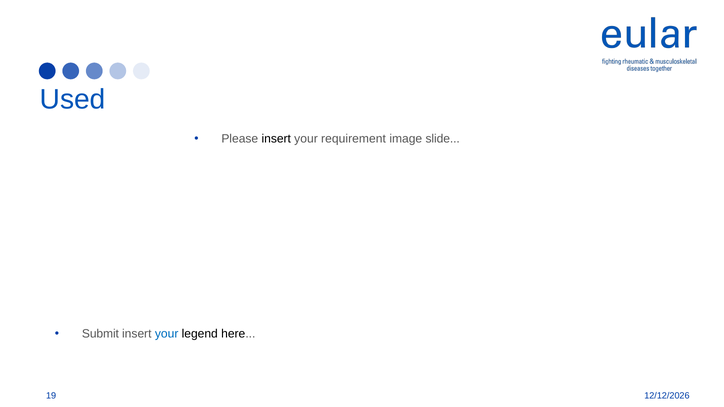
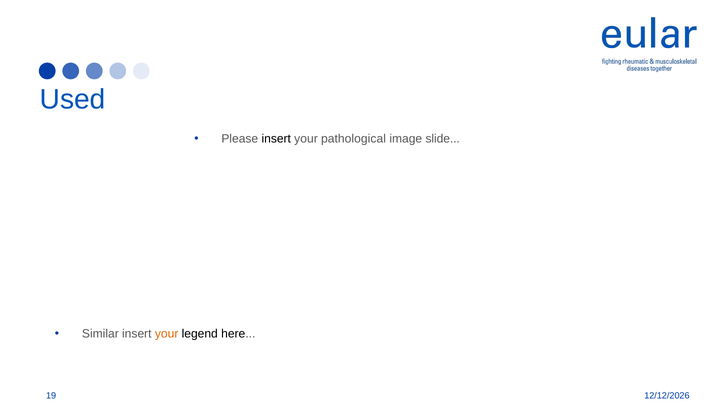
requirement: requirement -> pathological (354, 139)
Submit: Submit -> Similar (100, 334)
your colour: blue -> orange (167, 334)
